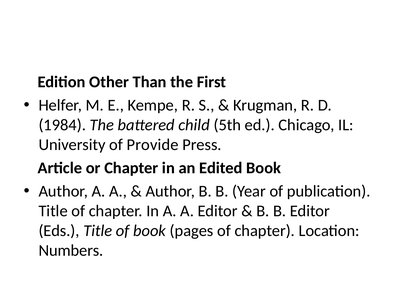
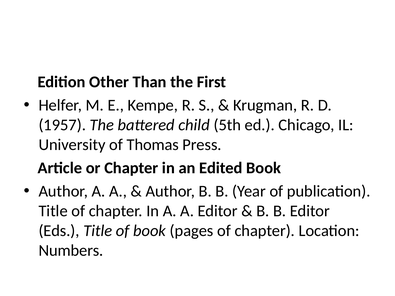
1984: 1984 -> 1957 (62, 125)
Provide: Provide -> Thomas (153, 145)
